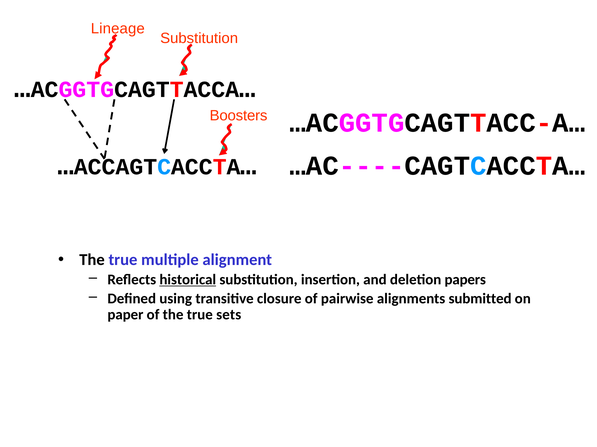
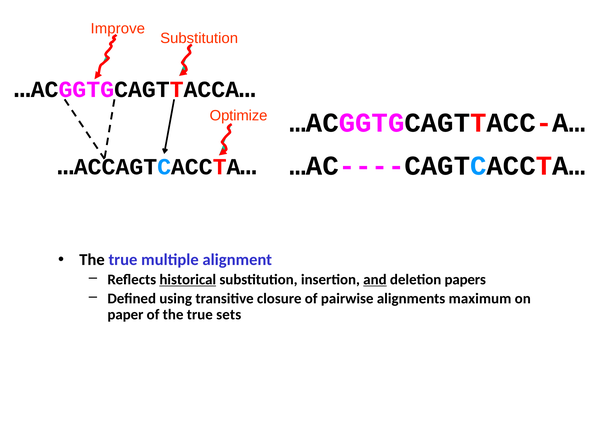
Lineage: Lineage -> Improve (118, 28)
Boosters: Boosters -> Optimize (239, 116)
and underline: none -> present (375, 280)
submitted: submitted -> maximum (480, 299)
